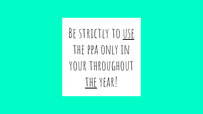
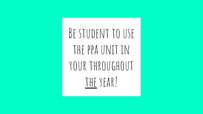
strictly: strictly -> student (94, 34)
use underline: present -> none (129, 34)
only: only -> unit (110, 50)
